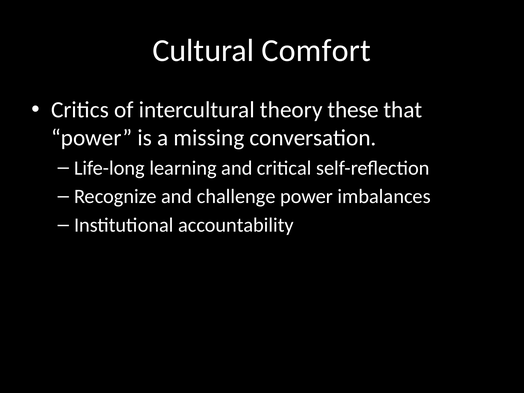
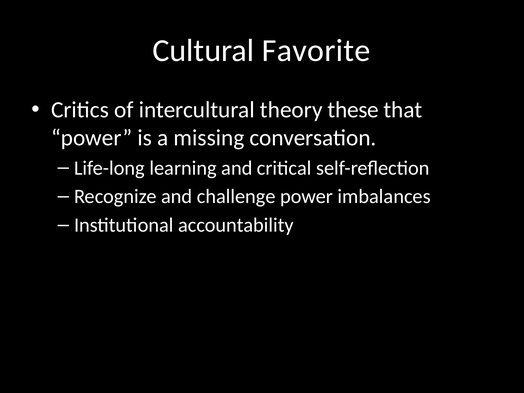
Comfort: Comfort -> Favorite (316, 51)
